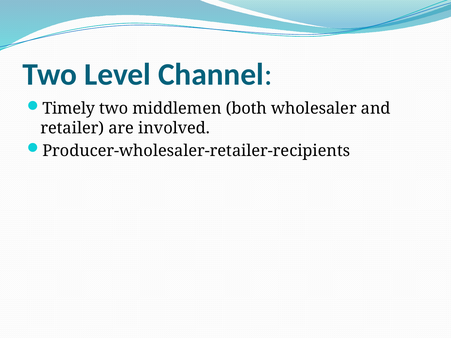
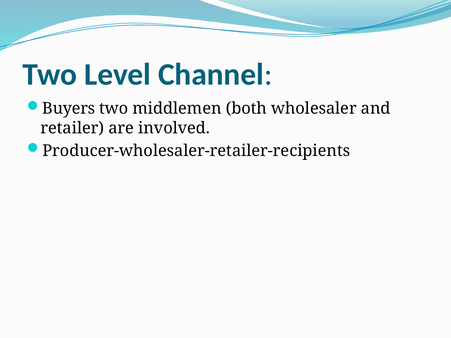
Timely: Timely -> Buyers (69, 109)
